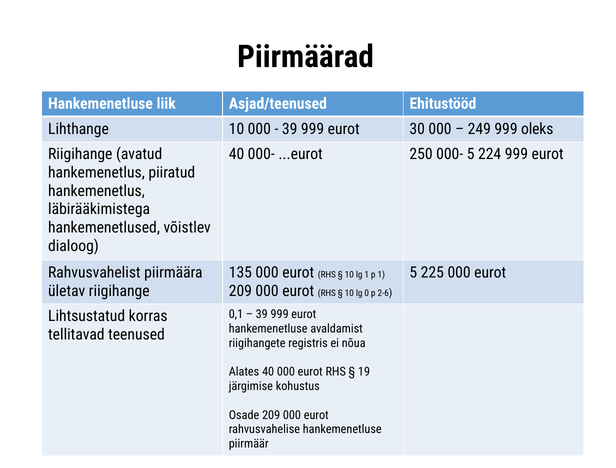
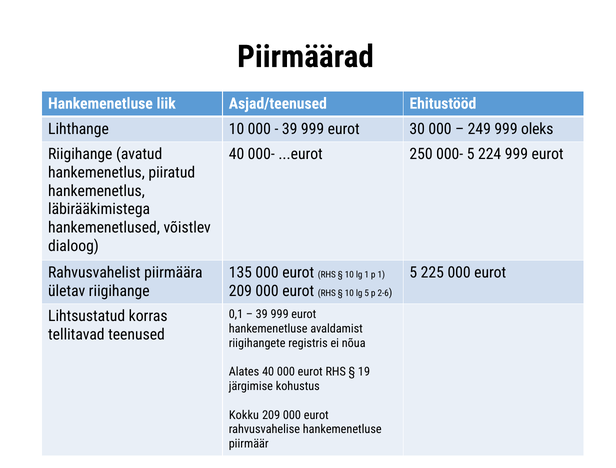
lg 0: 0 -> 5 (367, 293)
Osade: Osade -> Kokku (244, 415)
